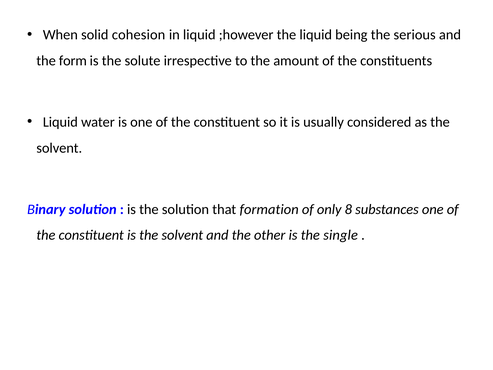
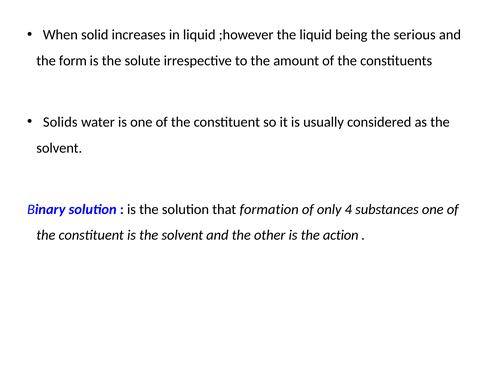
cohesion: cohesion -> increases (139, 35)
Liquid: Liquid -> Solids (60, 122)
8: 8 -> 4 (348, 209)
single: single -> action (341, 235)
